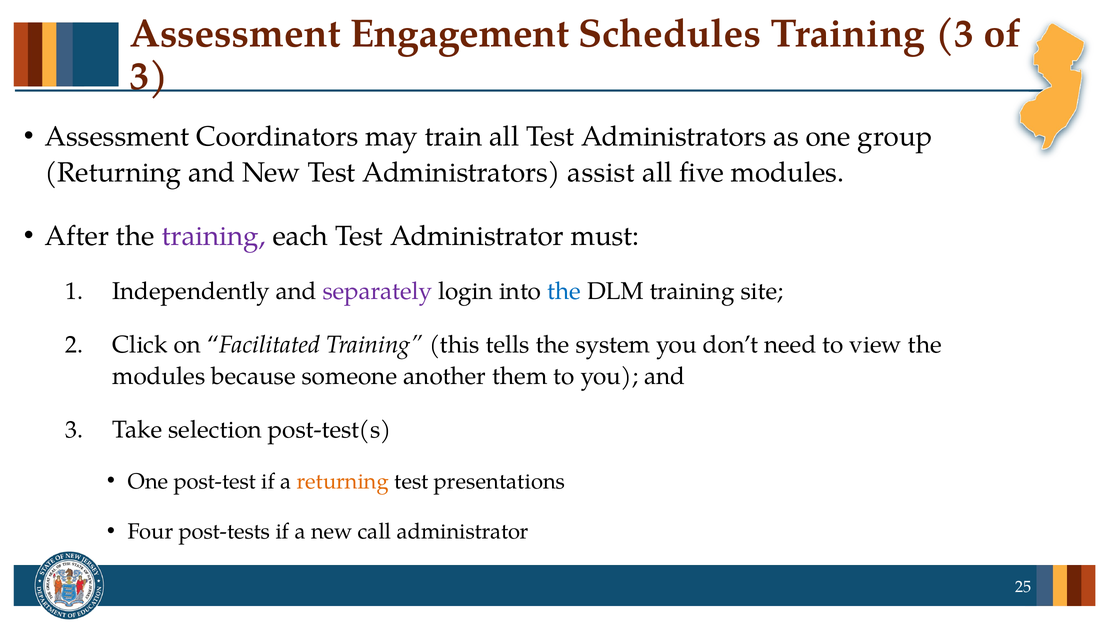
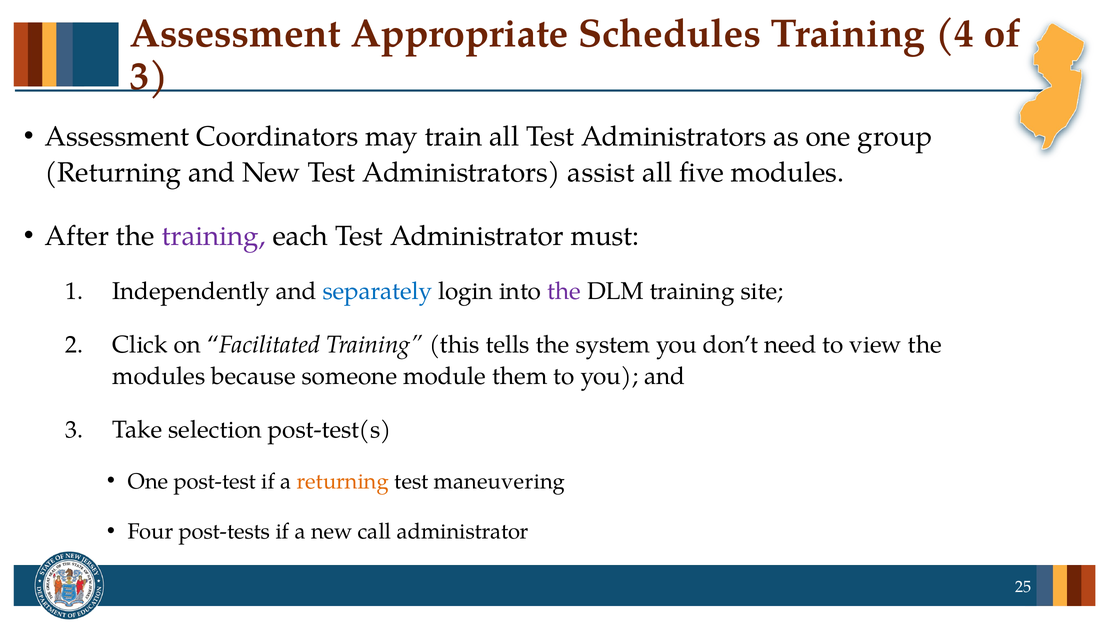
Engagement: Engagement -> Appropriate (460, 34)
Training 3: 3 -> 4 (954, 34)
separately colour: purple -> blue (377, 291)
the colour: blue -> purple (564, 291)
another: another -> module (445, 376)
presentations: presentations -> maneuvering (499, 481)
